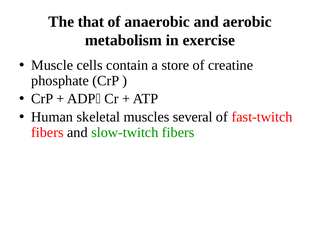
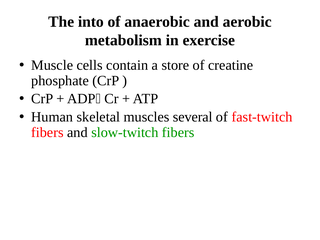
that: that -> into (91, 22)
